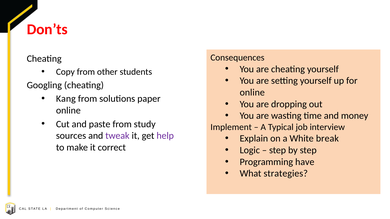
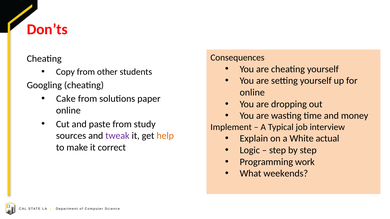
Kang: Kang -> Cake (66, 99)
help colour: purple -> orange (165, 136)
break: break -> actual (327, 139)
have: have -> work (305, 162)
strategies: strategies -> weekends (286, 174)
